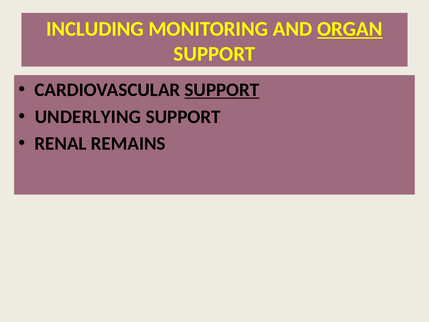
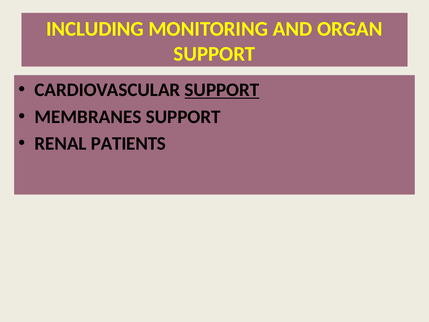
ORGAN underline: present -> none (350, 29)
UNDERLYING: UNDERLYING -> MEMBRANES (88, 117)
REMAINS: REMAINS -> PATIENTS (128, 143)
